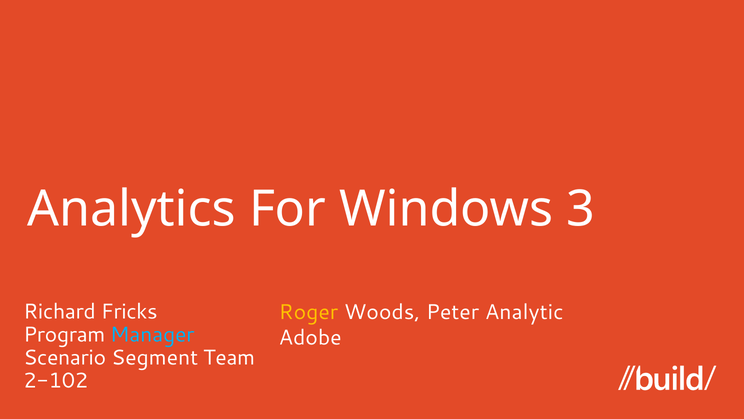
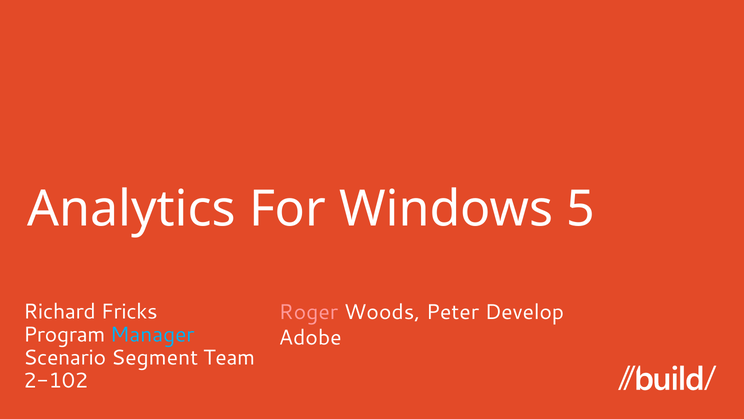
3: 3 -> 5 (580, 209)
Roger colour: yellow -> pink (308, 312)
Analytic: Analytic -> Develop (524, 312)
